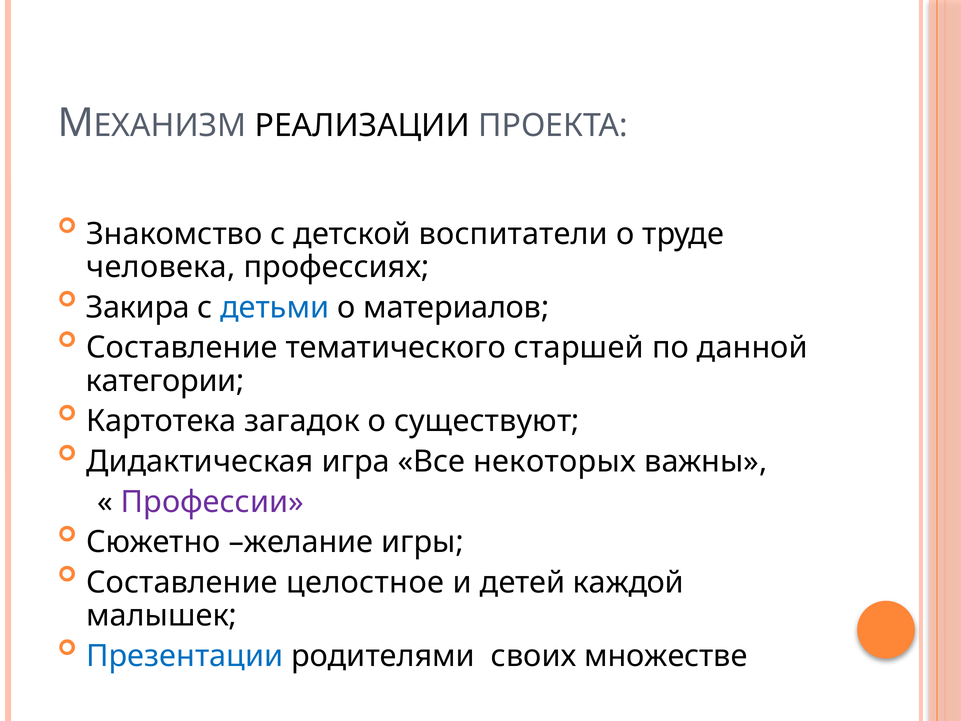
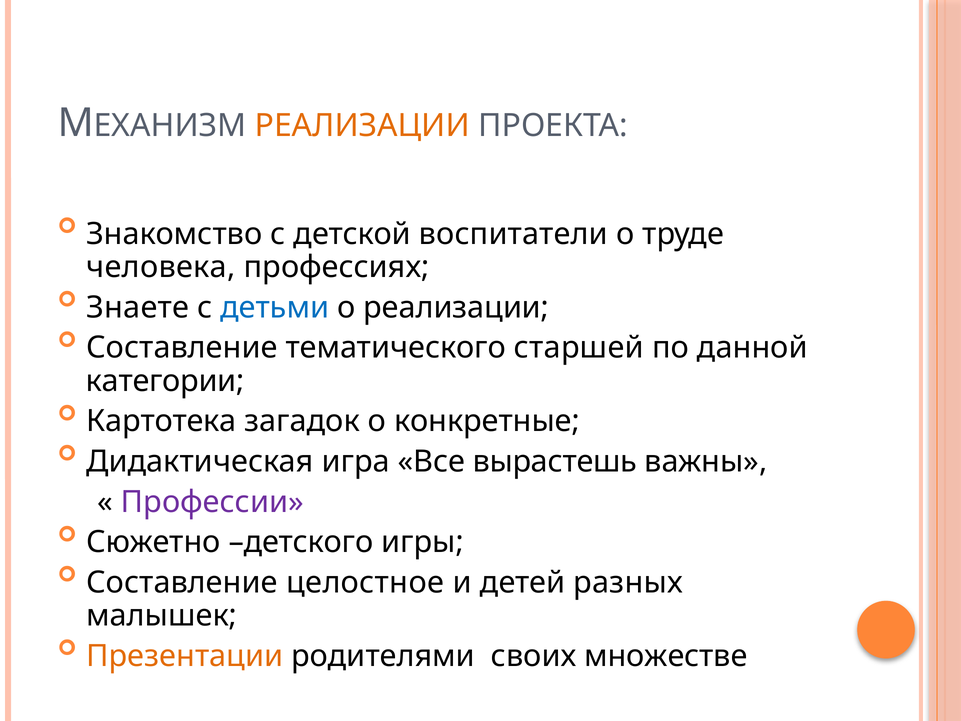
РЕАЛИЗАЦИИ colour: black -> orange (362, 126)
Закира: Закира -> Знаете (138, 307)
о материалов: материалов -> реализации (456, 307)
существуют: существуют -> конкретные (487, 421)
некоторых: некоторых -> вырастешь (555, 461)
желание: желание -> детского (301, 542)
каждой: каждой -> разных (628, 582)
Презентации colour: blue -> orange (185, 656)
